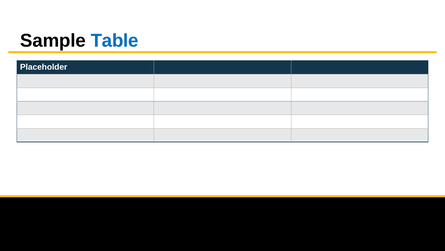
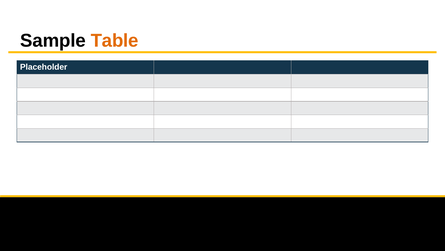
Table colour: blue -> orange (115, 41)
